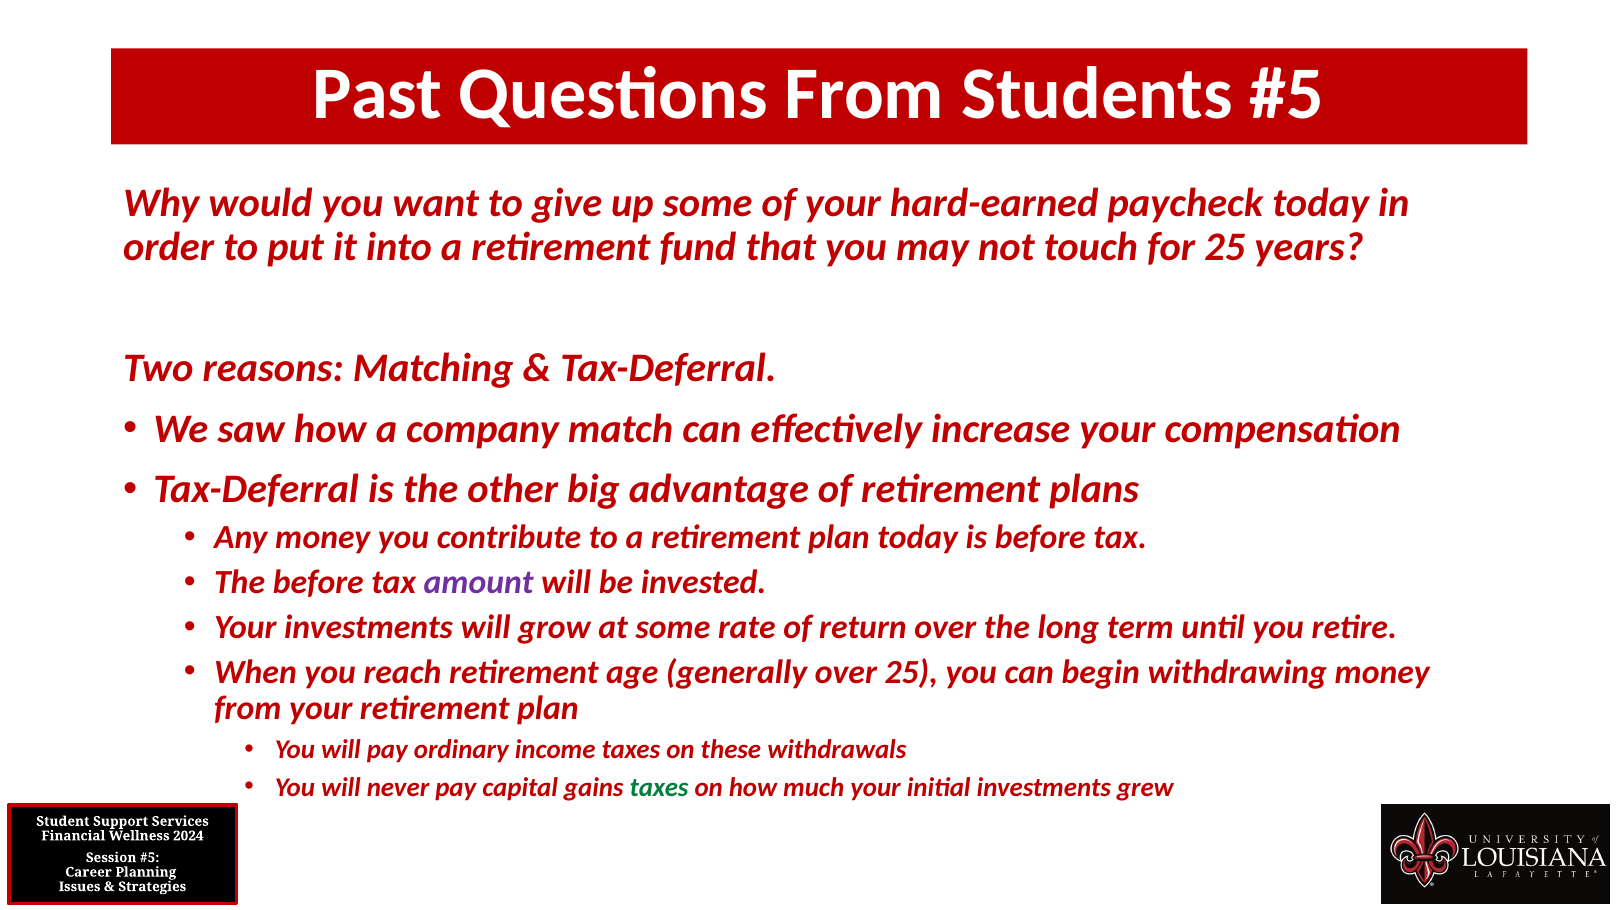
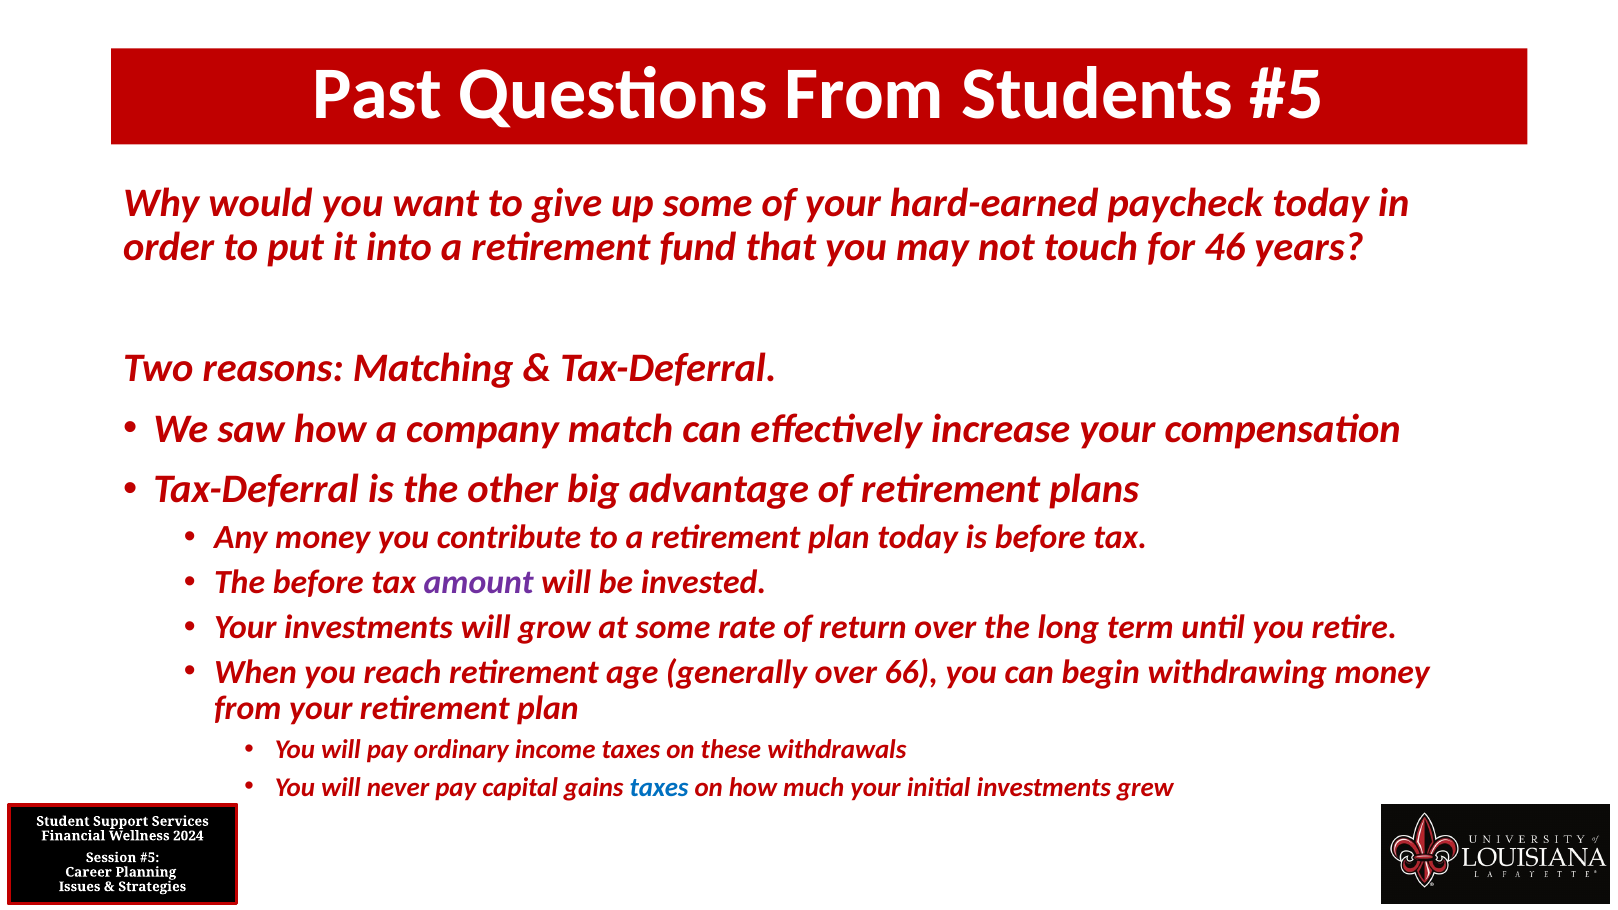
for 25: 25 -> 46 (1225, 247)
over 25: 25 -> 66 (911, 672)
taxes colour: green -> blue (659, 787)
